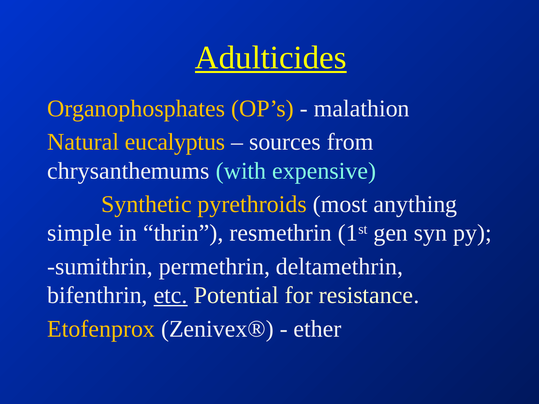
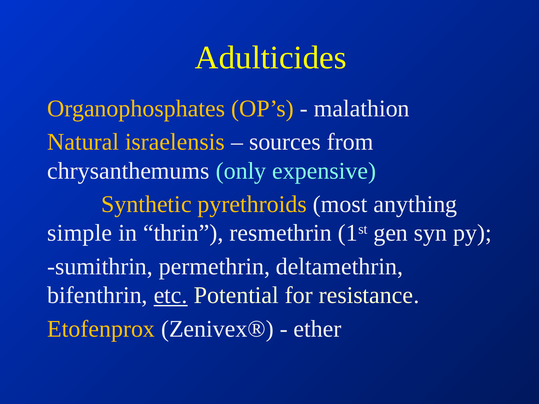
Adulticides underline: present -> none (271, 58)
eucalyptus: eucalyptus -> israelensis (175, 142)
with: with -> only (241, 171)
